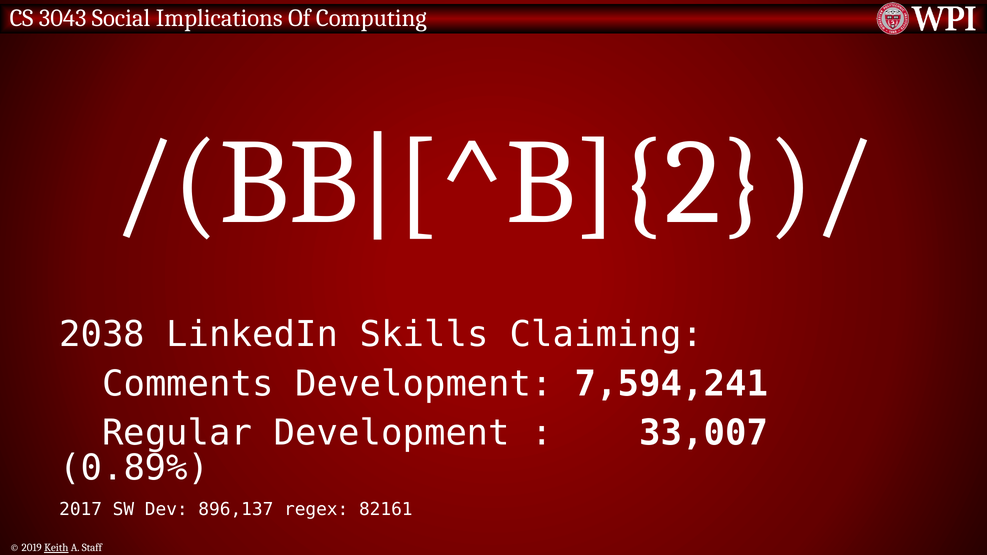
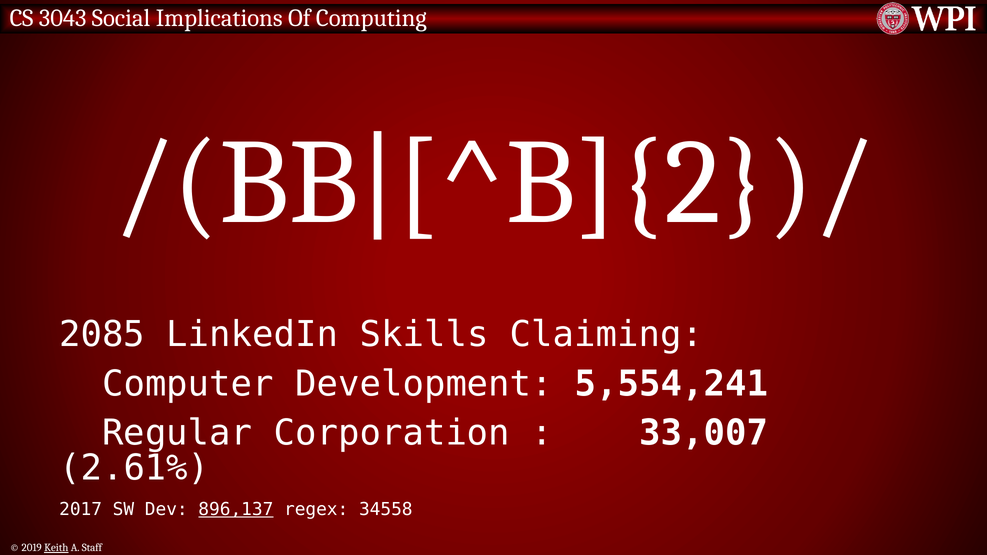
2038: 2038 -> 2085 (102, 335)
Comments: Comments -> Computer (188, 384)
7,594,241: 7,594,241 -> 5,554,241 (671, 384)
Regular Development: Development -> Corporation (392, 433)
0.89%: 0.89% -> 2.61% (134, 468)
896,137 underline: none -> present (236, 509)
82161: 82161 -> 34558 (386, 509)
